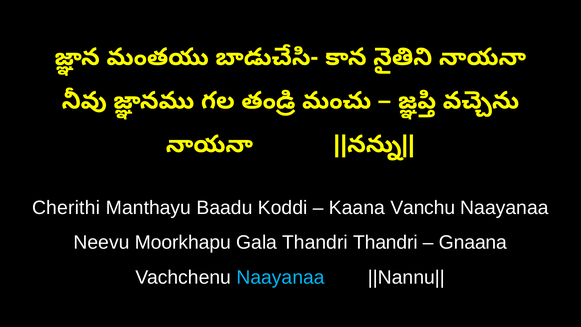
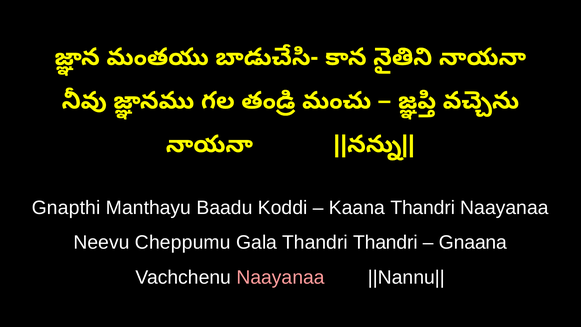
Cherithi: Cherithi -> Gnapthi (66, 208)
Kaana Vanchu: Vanchu -> Thandri (423, 208)
Moorkhapu: Moorkhapu -> Cheppumu (183, 242)
Naayanaa colour: light blue -> pink (281, 277)
